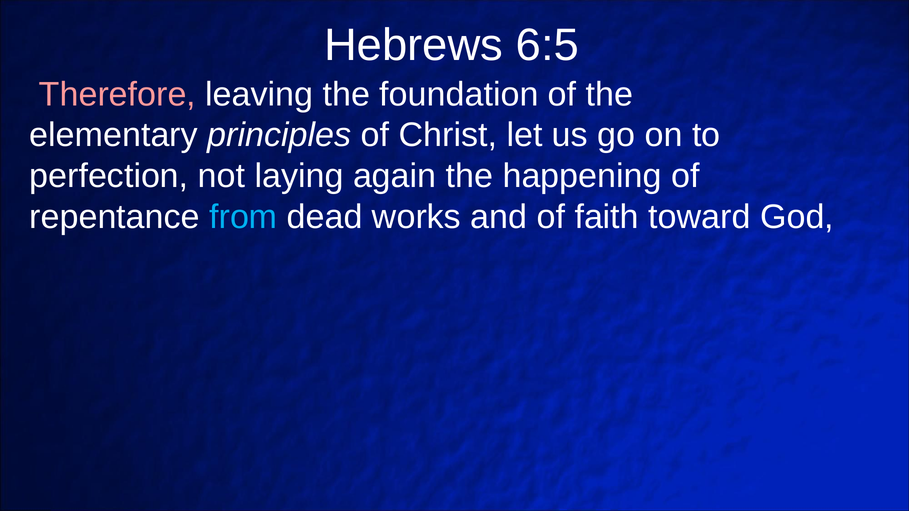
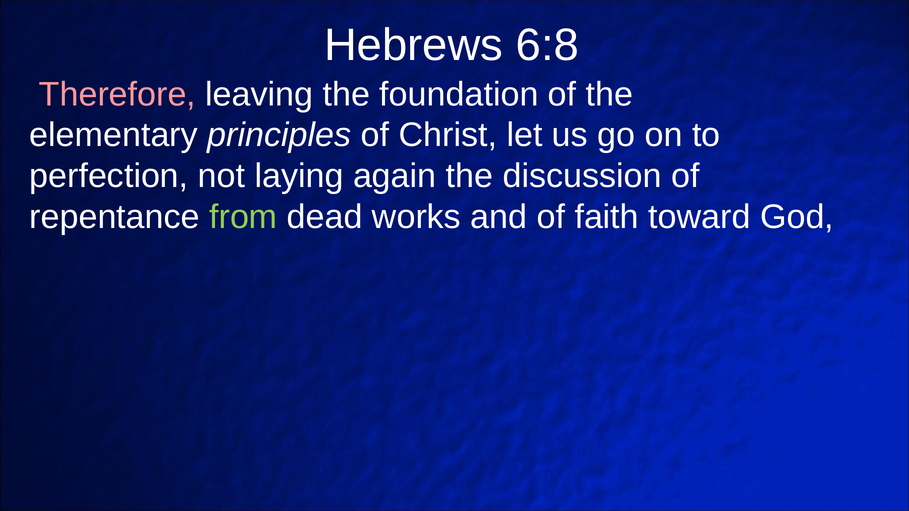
6:5: 6:5 -> 6:8 (547, 45)
happening: happening -> discussion (582, 176)
from colour: light blue -> light green (243, 217)
